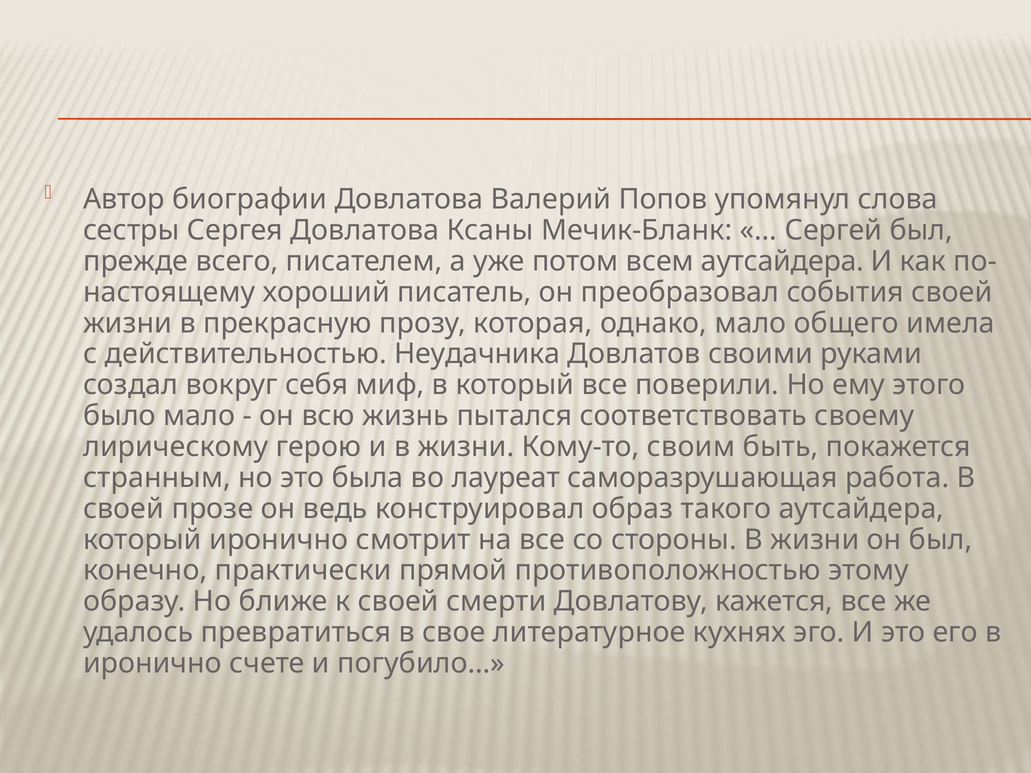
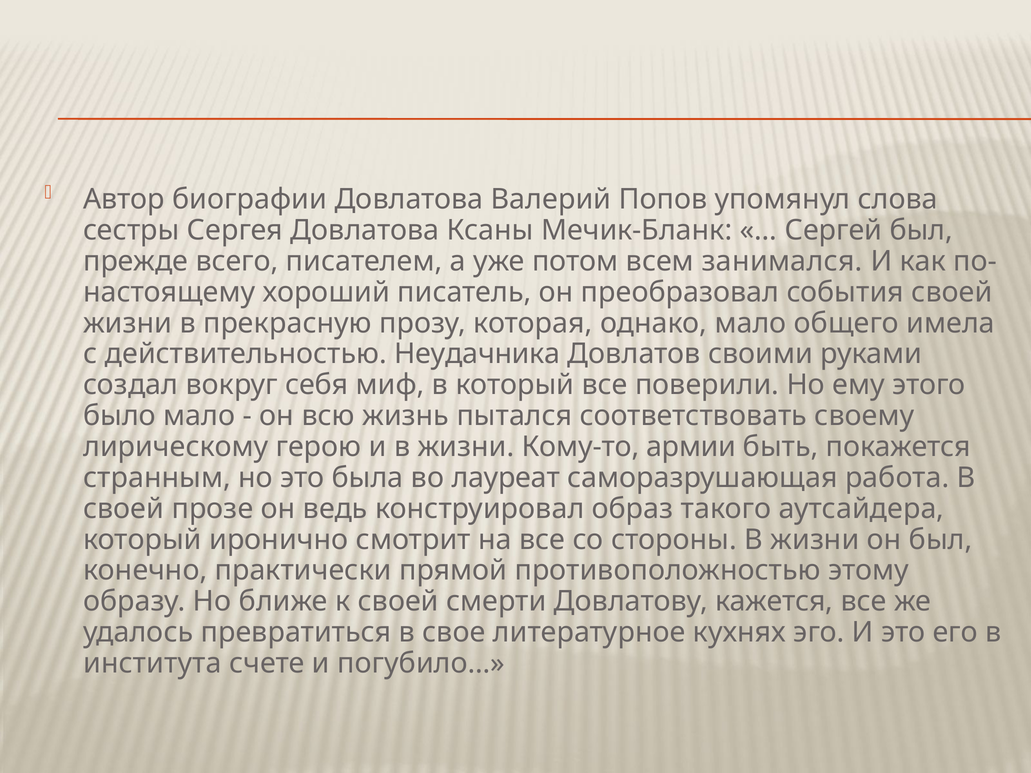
всем аутсайдера: аутсайдера -> занимался (782, 261)
своим: своим -> армии (691, 447)
иронично: иронично -> института (152, 663)
